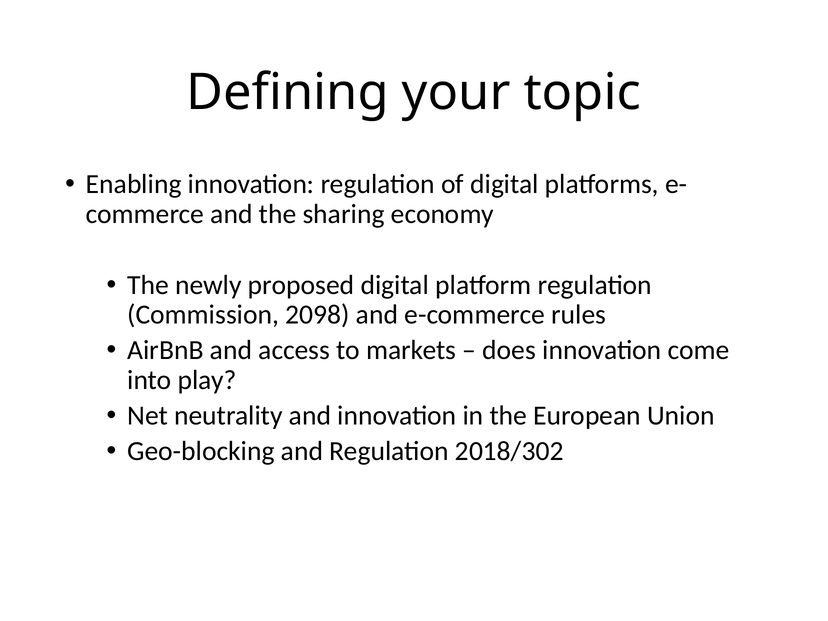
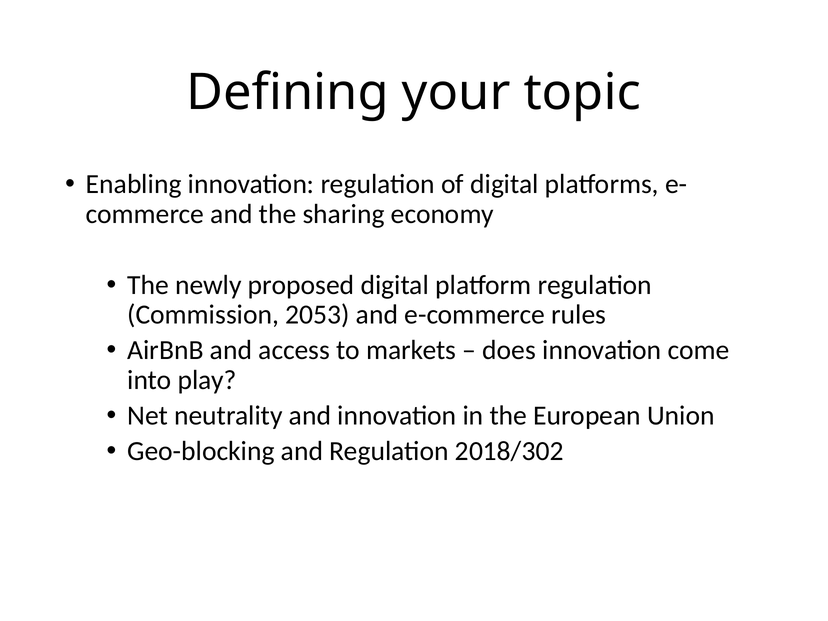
2098: 2098 -> 2053 (317, 315)
